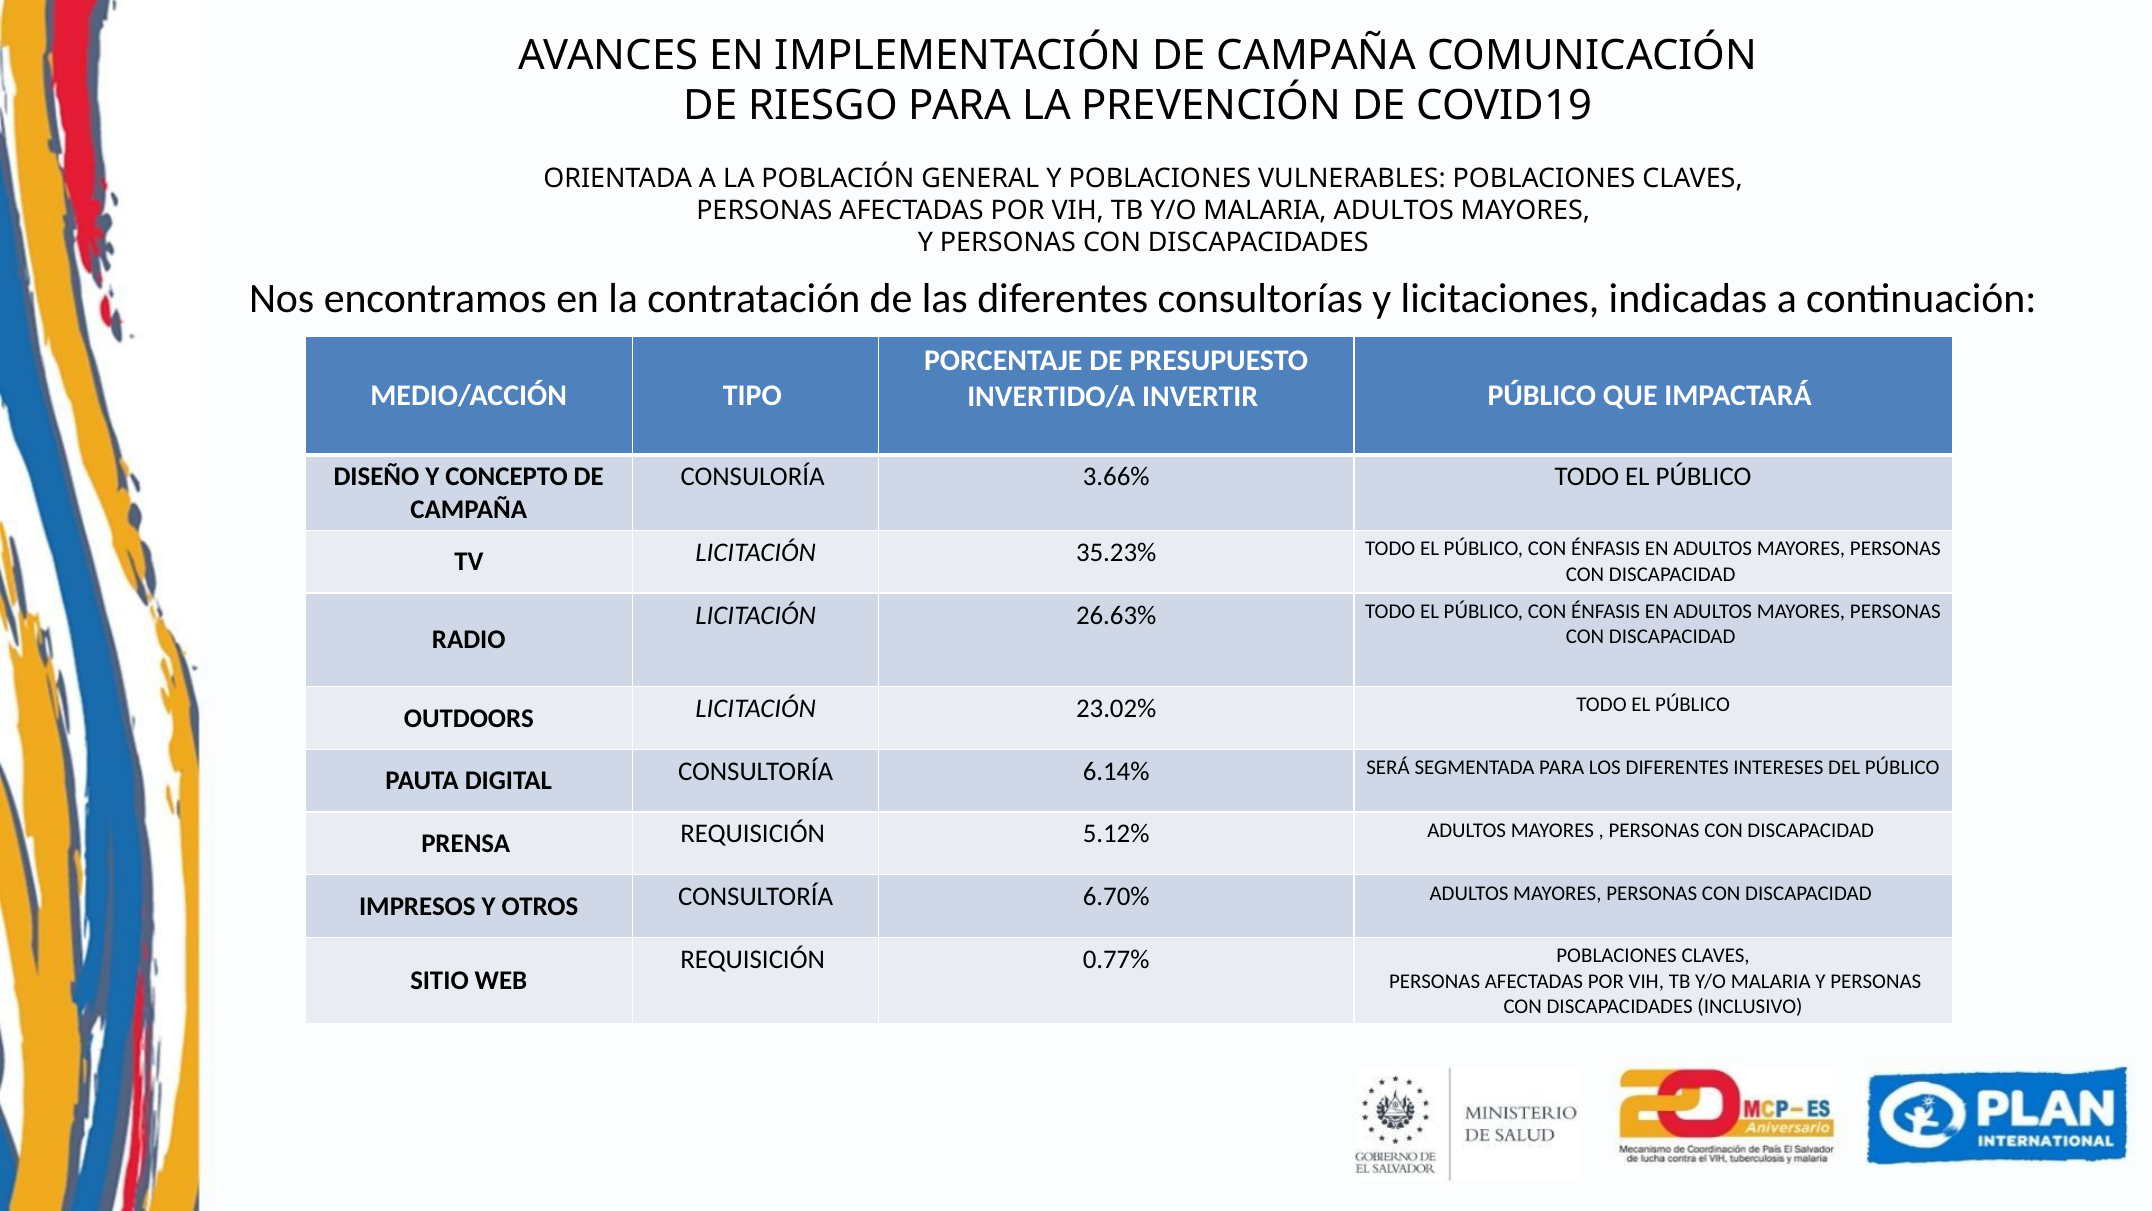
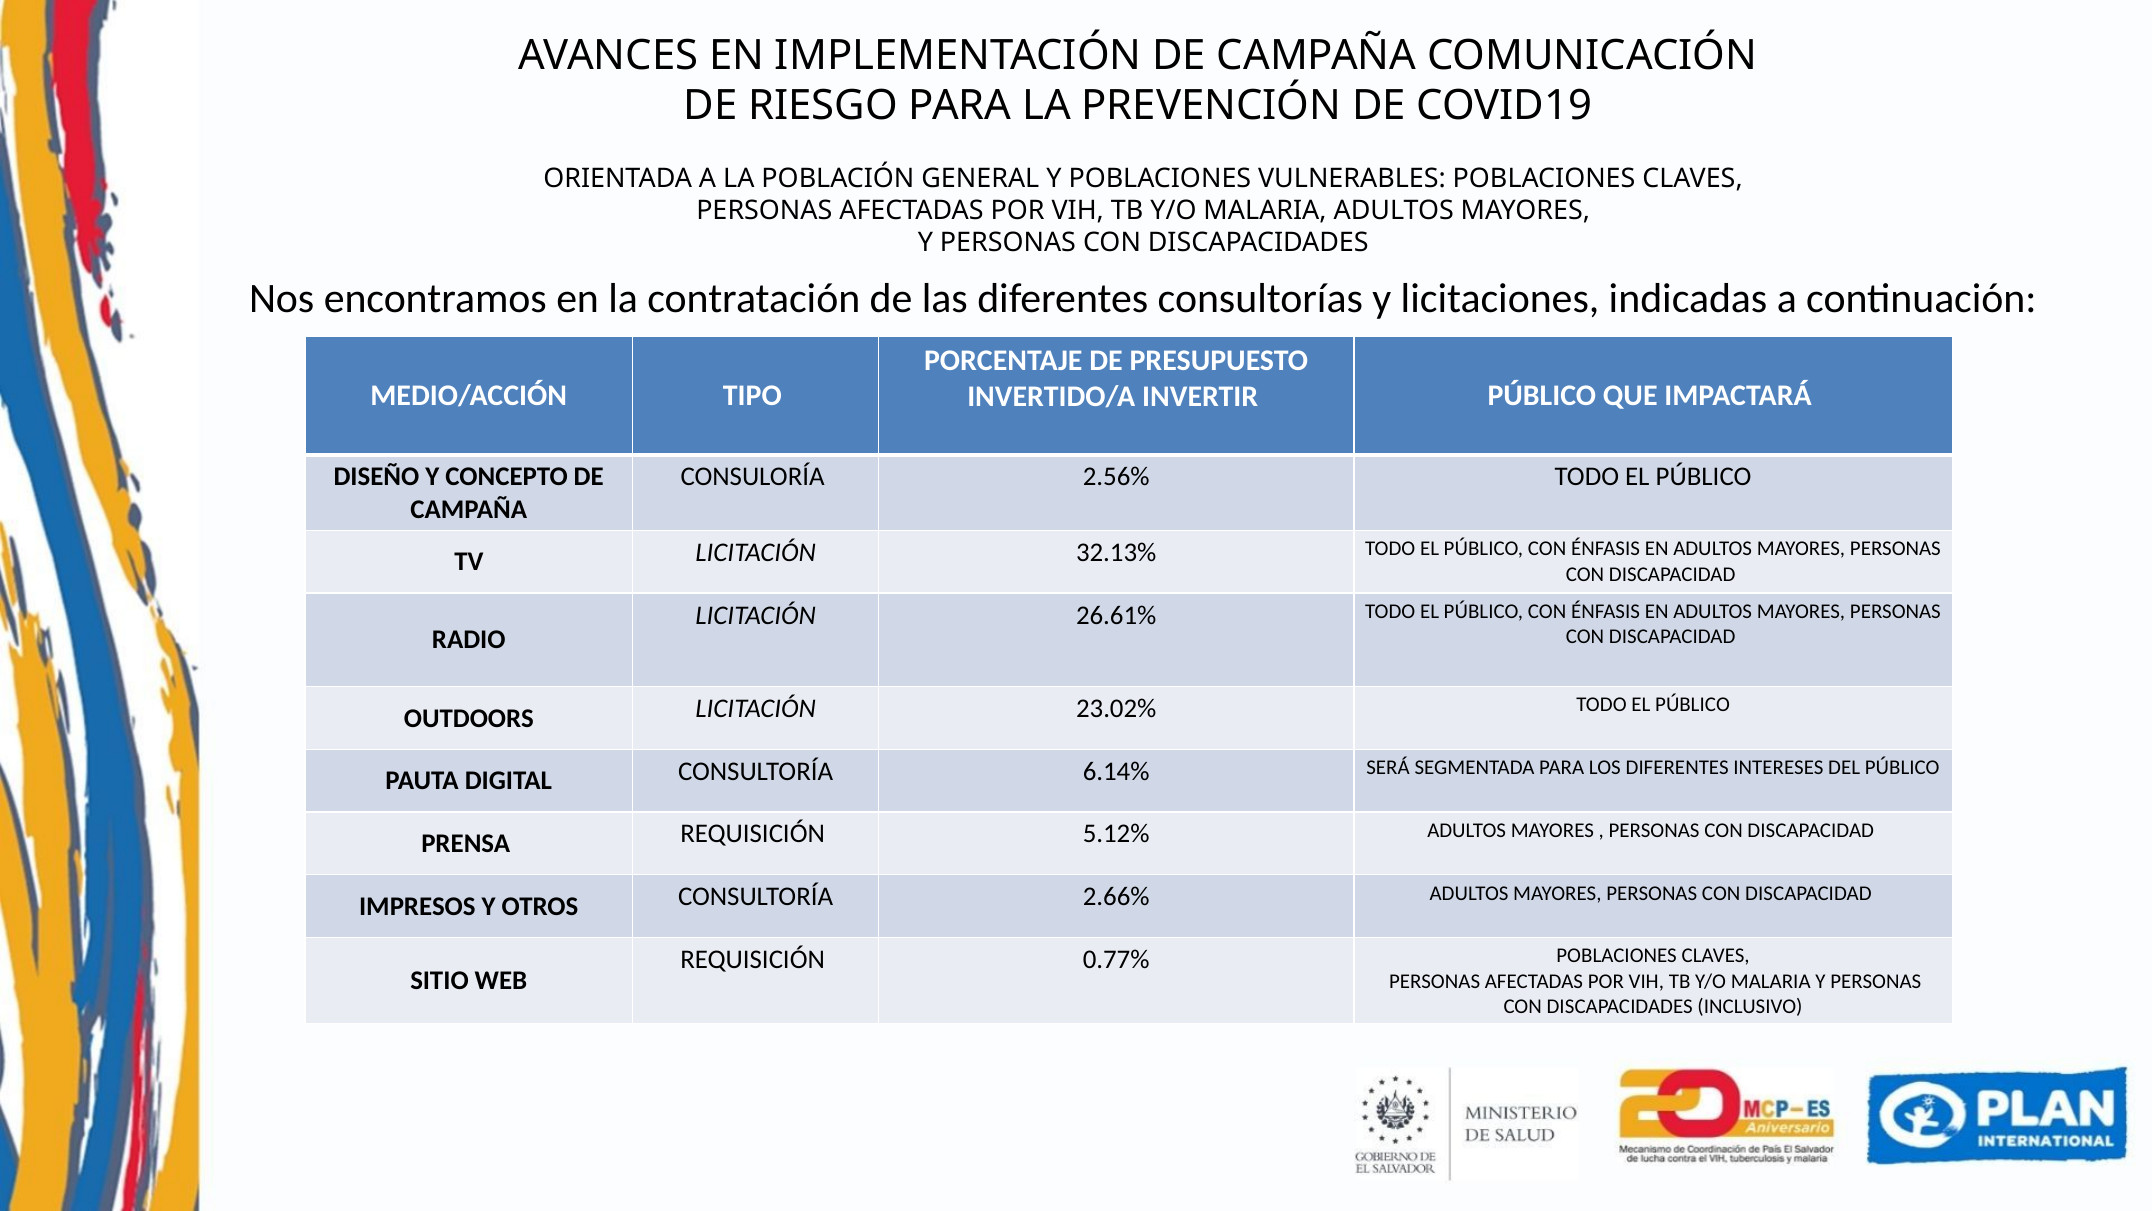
3.66%: 3.66% -> 2.56% (1116, 477)
35.23%: 35.23% -> 32.13% (1116, 552)
26.63%: 26.63% -> 26.61% (1116, 615)
6.70%: 6.70% -> 2.66% (1116, 896)
